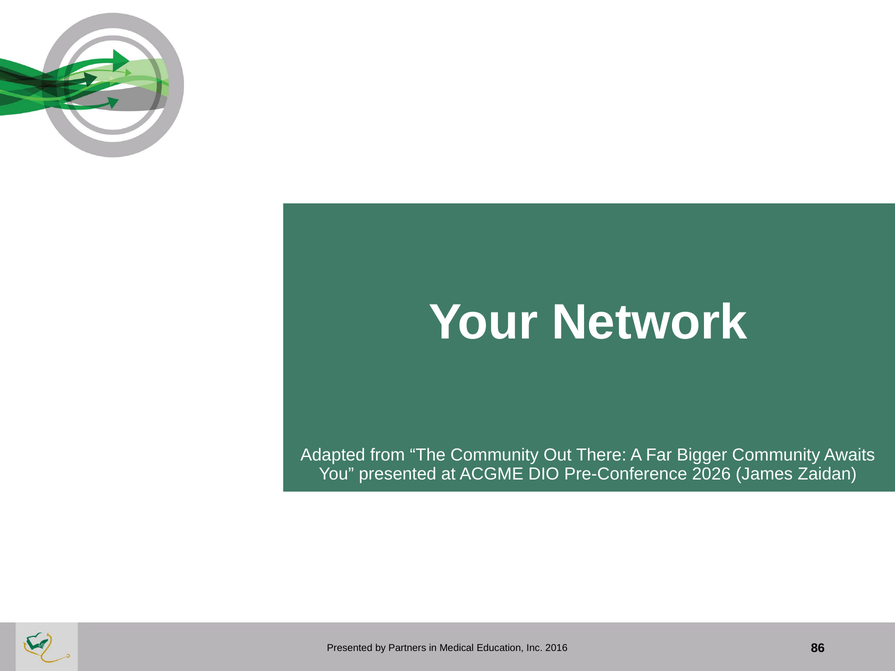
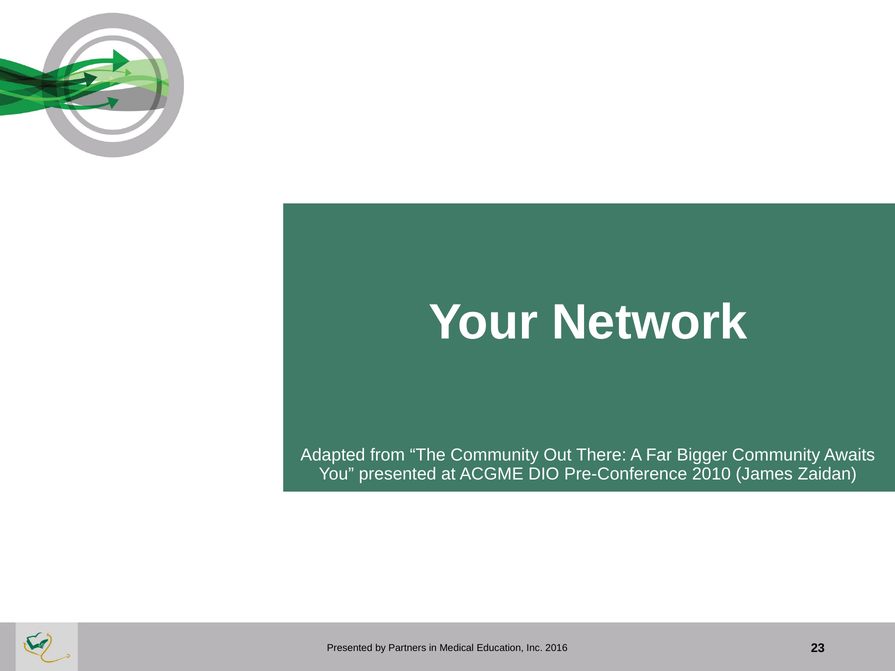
2026: 2026 -> 2010 (711, 474)
86: 86 -> 23 (818, 648)
